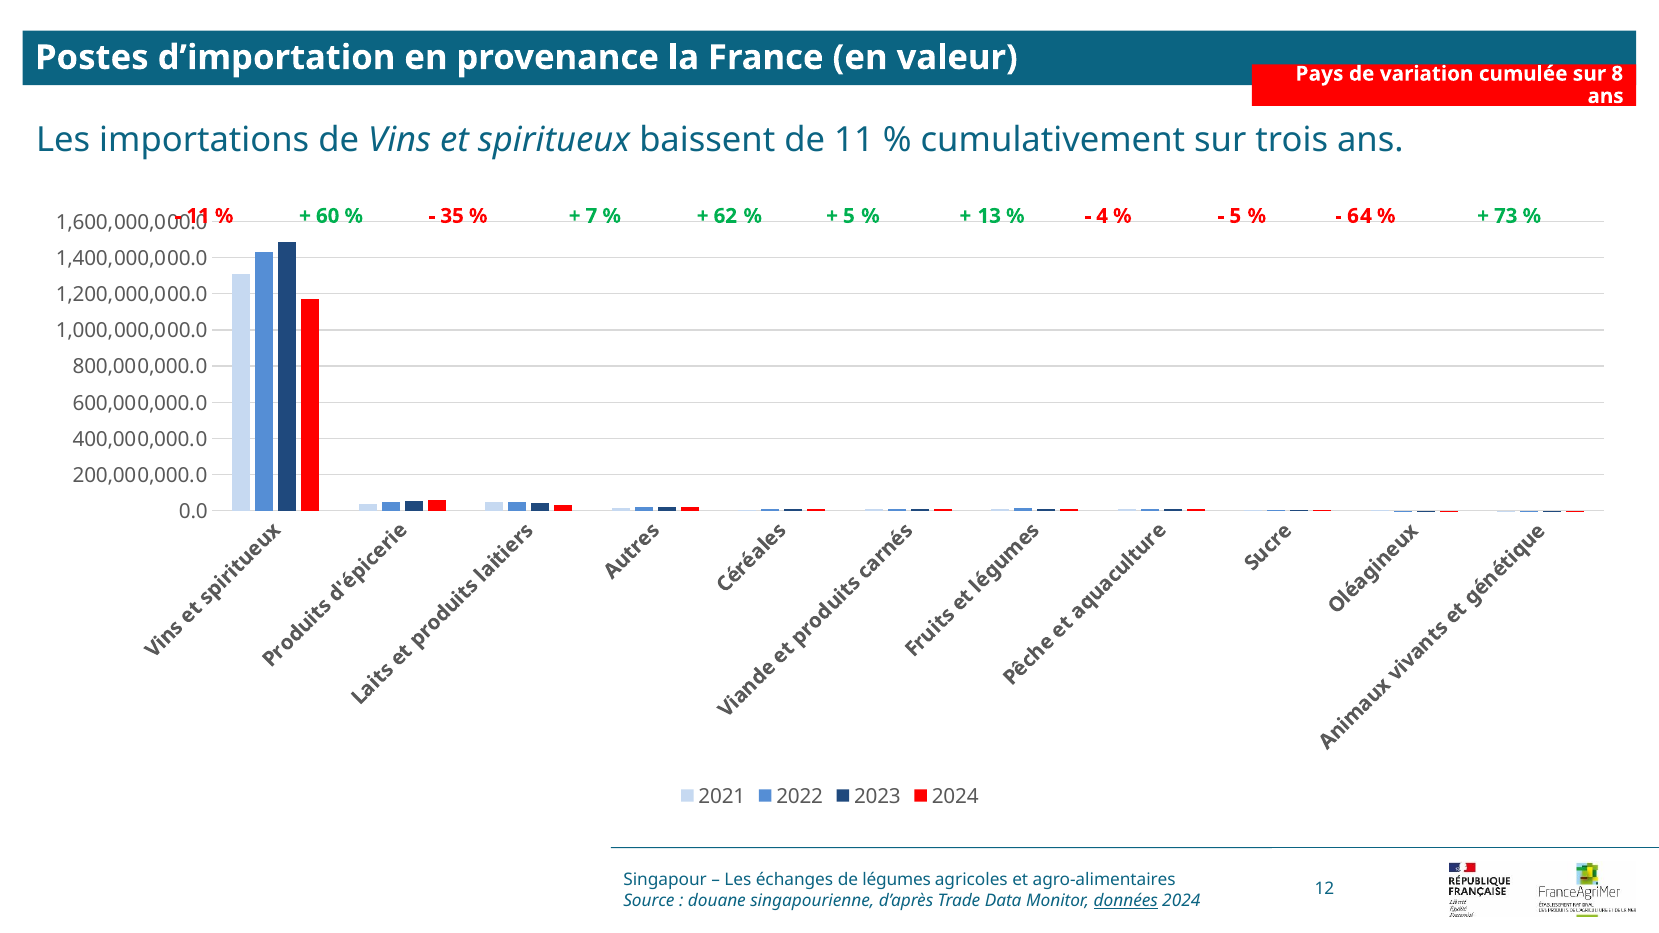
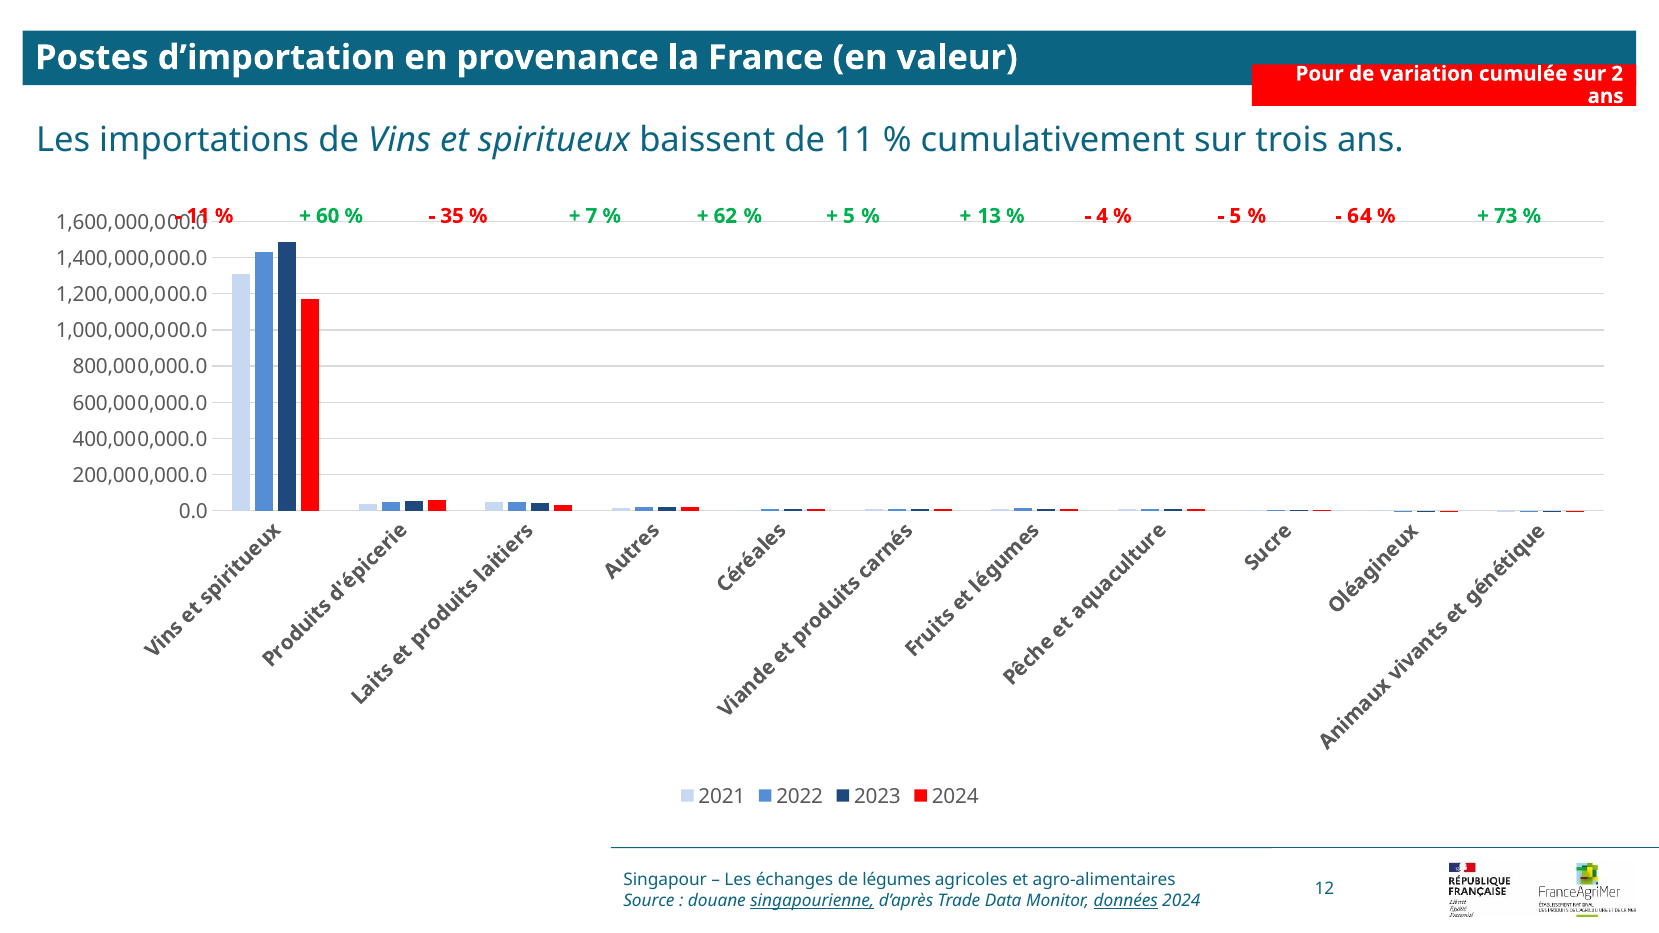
Pays: Pays -> Pour (1320, 74)
8: 8 -> 2 (1617, 74)
singapourienne underline: none -> present (812, 901)
